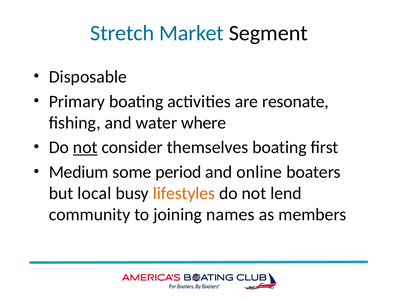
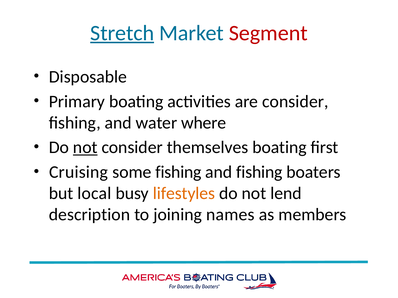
Stretch underline: none -> present (122, 33)
Segment colour: black -> red (268, 33)
are resonate: resonate -> consider (295, 102)
Medium: Medium -> Cruising (79, 172)
some period: period -> fishing (178, 172)
and online: online -> fishing (259, 172)
community: community -> description (89, 215)
